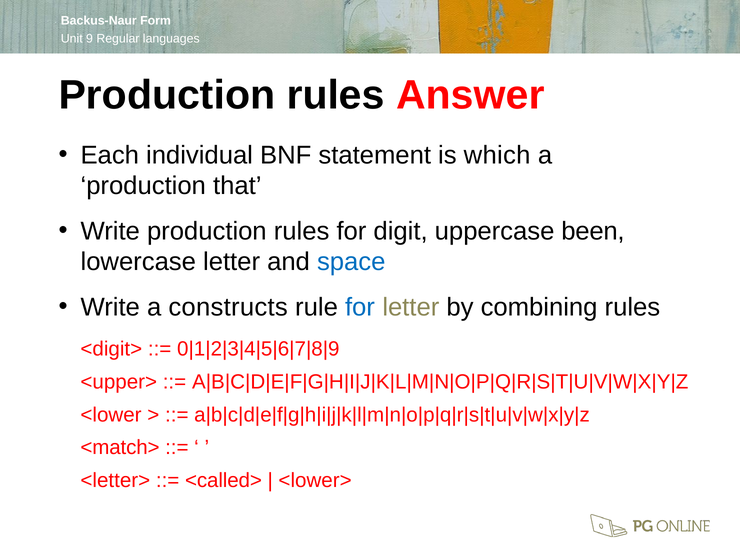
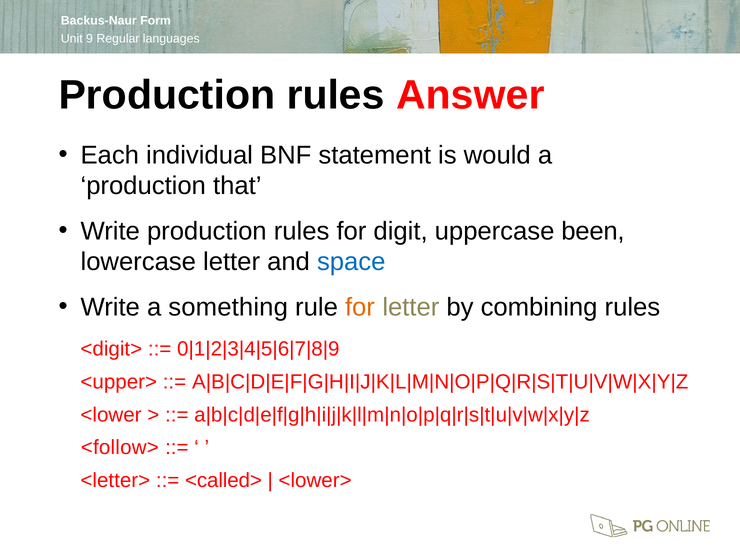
which: which -> would (497, 155)
constructs: constructs -> something (228, 307)
for colour: blue -> orange (360, 307)
<match>: <match> -> <follow> (120, 448)
